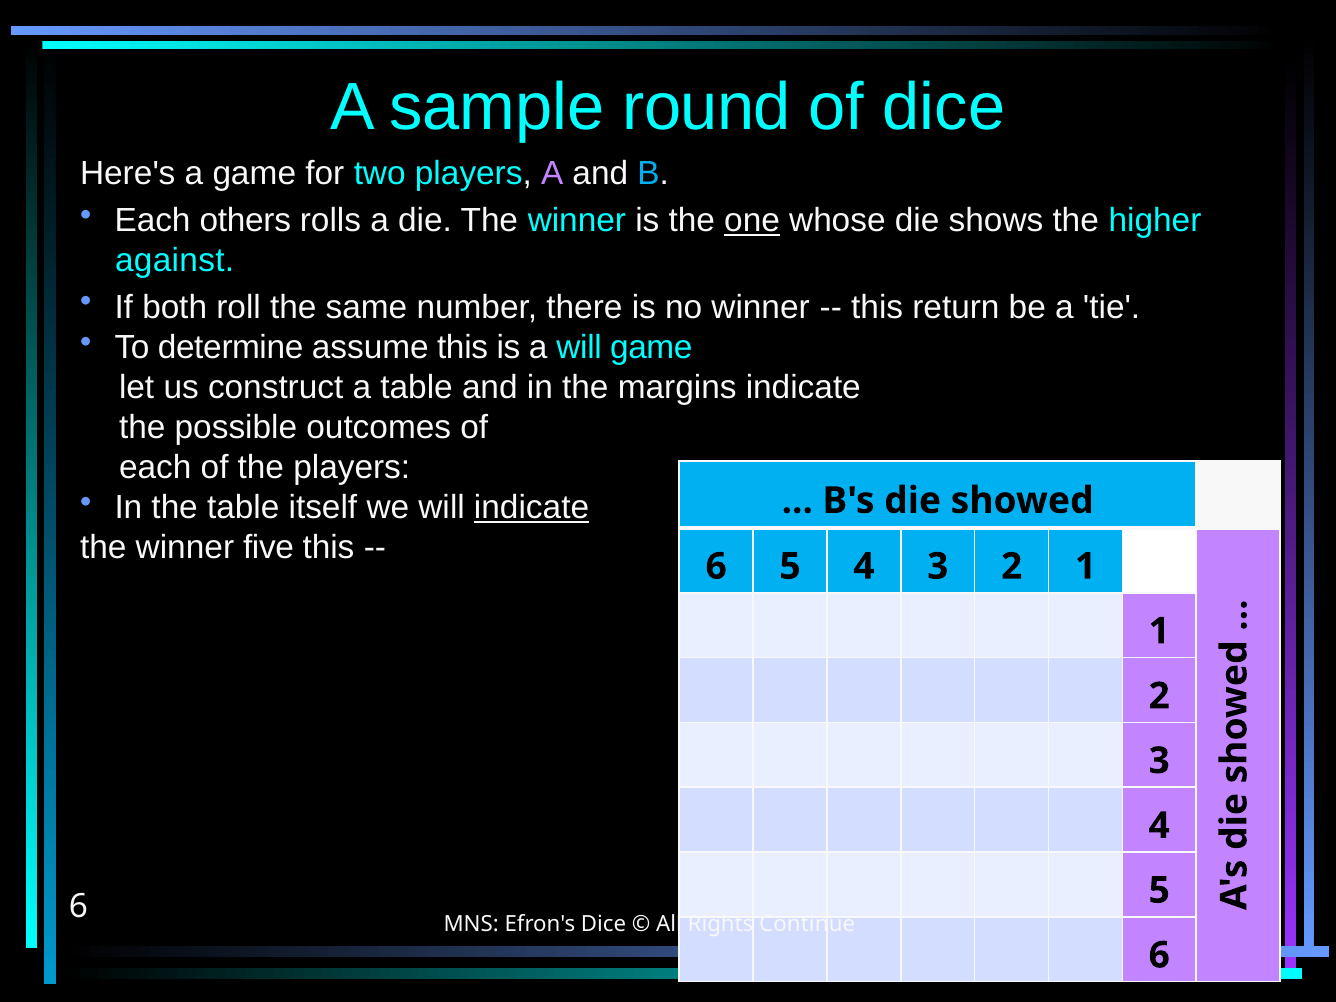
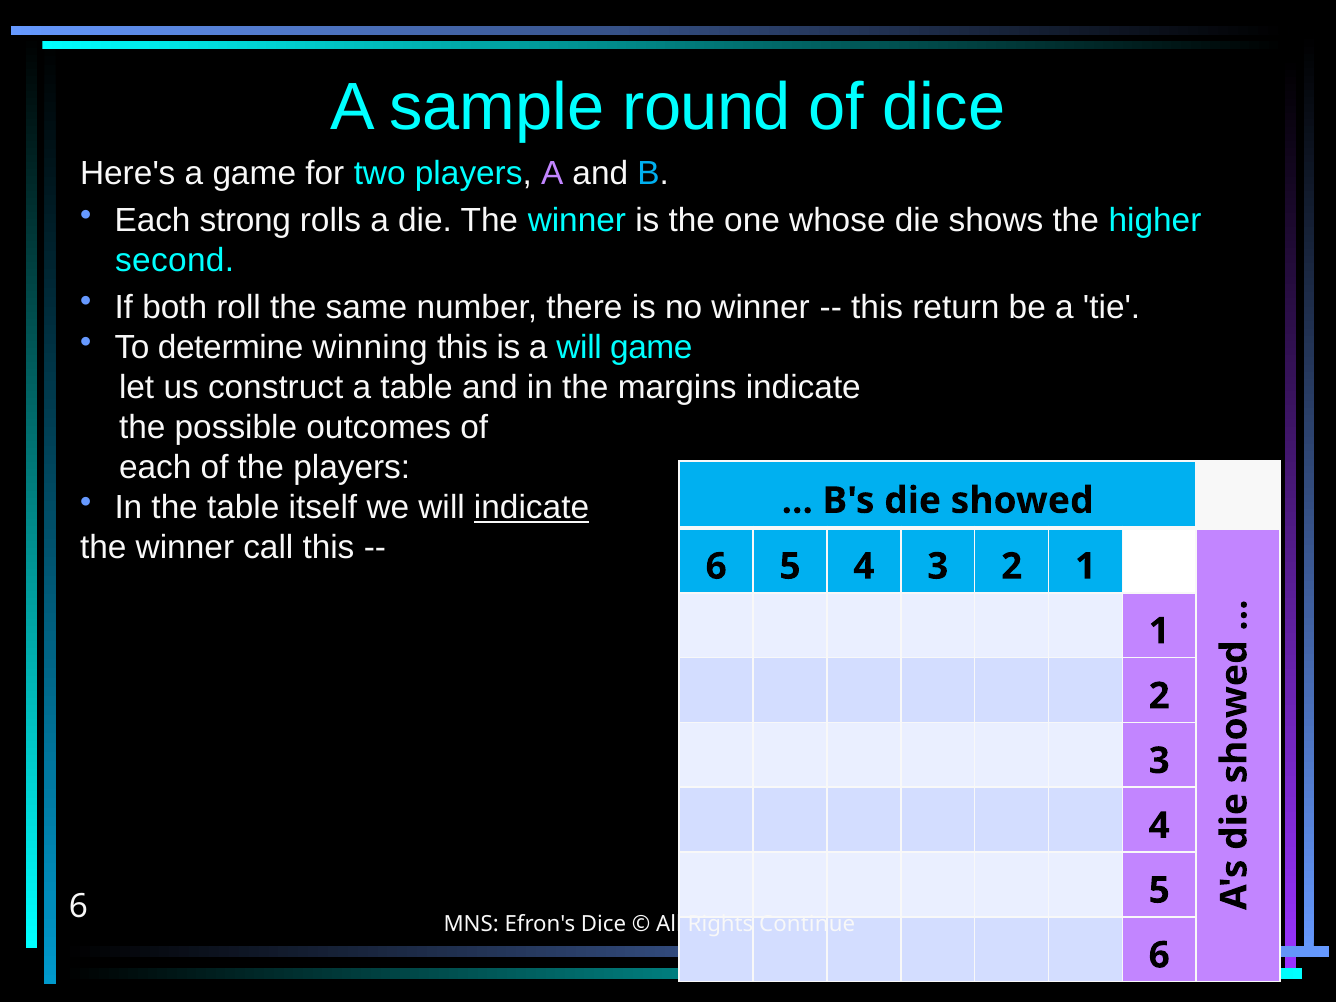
others: others -> strong (245, 221)
one underline: present -> none (752, 221)
against: against -> second (175, 261)
assume: assume -> winning (370, 347)
five: five -> call (268, 548)
